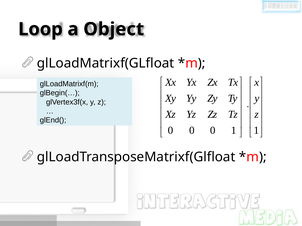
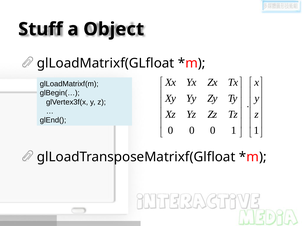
Loop: Loop -> Stuff (40, 29)
